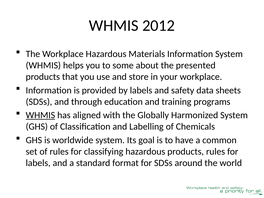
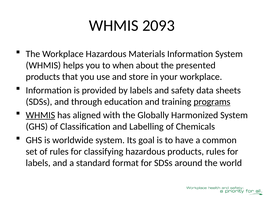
2012: 2012 -> 2093 (159, 26)
some: some -> when (123, 65)
programs underline: none -> present (212, 102)
